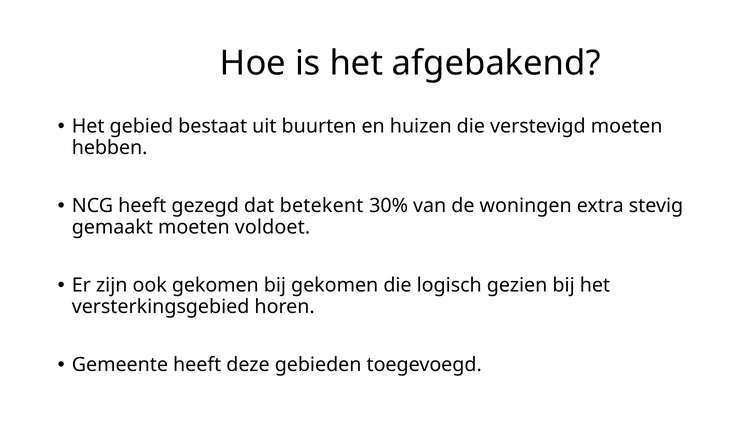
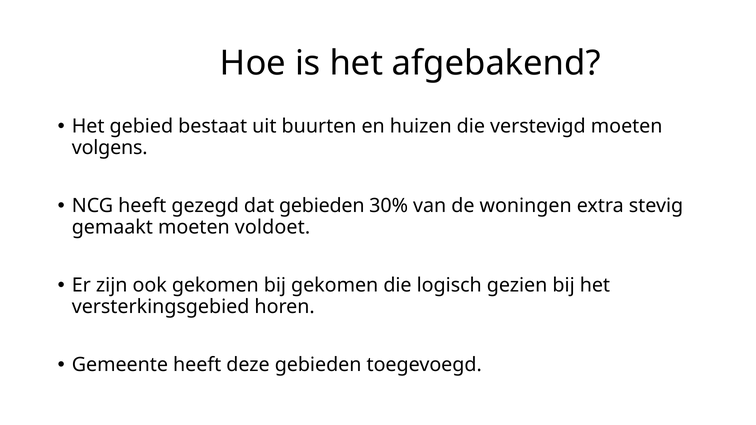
hebben: hebben -> volgens (110, 148)
dat betekent: betekent -> gebieden (322, 206)
